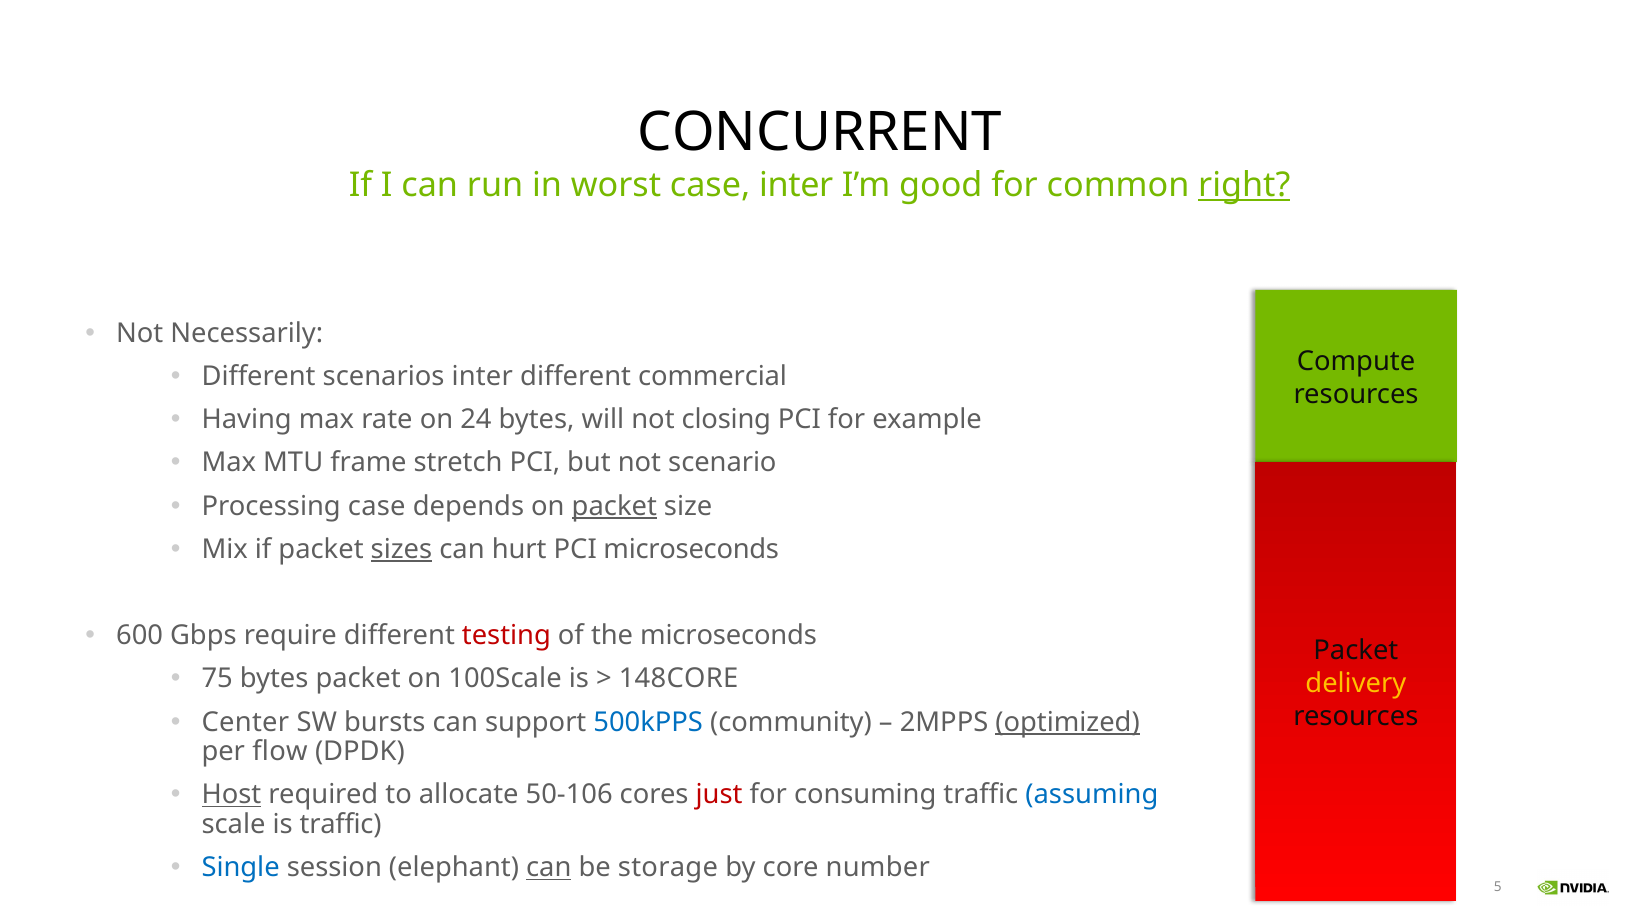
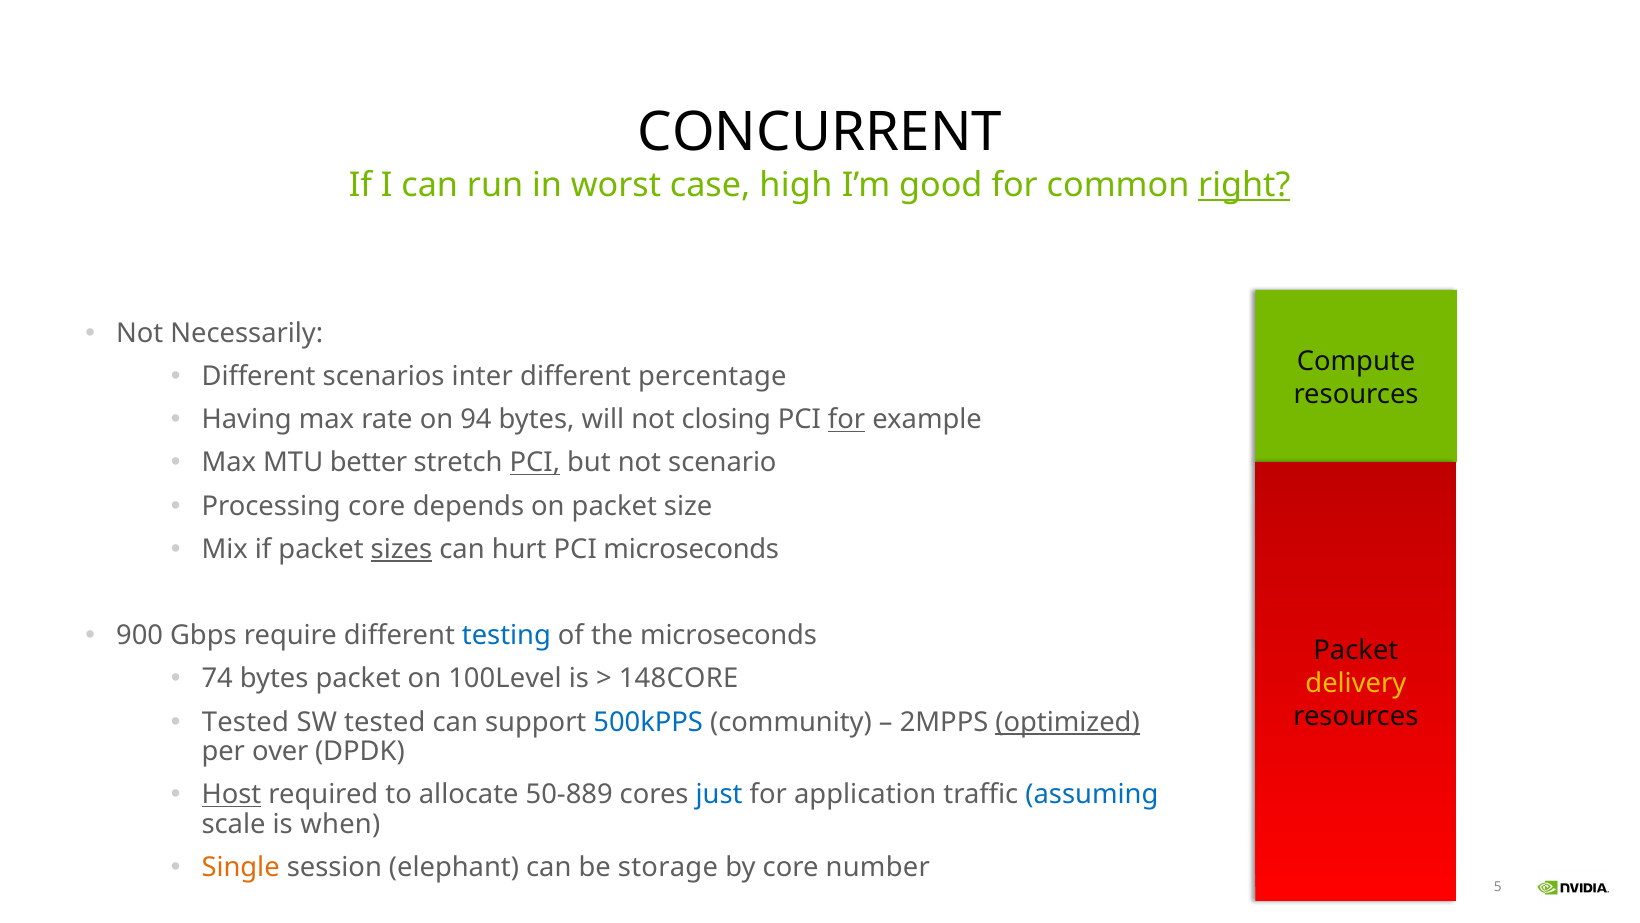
case inter: inter -> high (796, 185)
commercial: commercial -> percentage (712, 376)
24: 24 -> 94 (476, 419)
for underline: none -> present (847, 419)
frame: frame -> better (369, 463)
PCI underline: none -> present (535, 463)
Processing case: case -> core (377, 506)
packet underline: present -> none (614, 506)
600: 600 -> 900 (140, 635)
testing colour: red -> blue (506, 635)
75: 75 -> 74 (217, 679)
100Scale: 100Scale -> 100Level (505, 679)
Center: Center -> Tested (245, 722)
SW bursts: bursts -> tested (385, 722)
flow: flow -> over (280, 751)
50-106: 50-106 -> 50-889 (569, 794)
just colour: red -> blue (719, 794)
consuming: consuming -> application (865, 794)
is traffic: traffic -> when (340, 824)
Single colour: blue -> orange (241, 867)
can underline: present -> none (549, 867)
